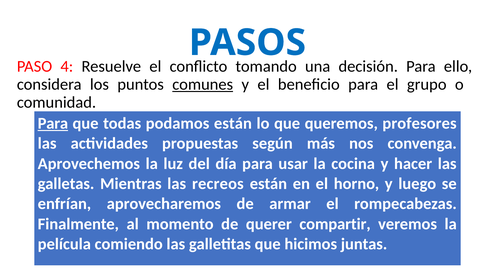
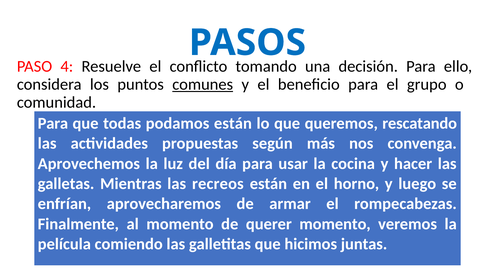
Para underline: present -> none (53, 123)
profesores: profesores -> rescatando (420, 123)
querer compartir: compartir -> momento (335, 224)
